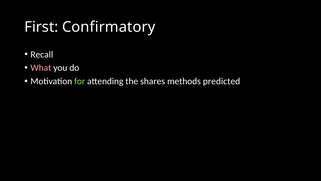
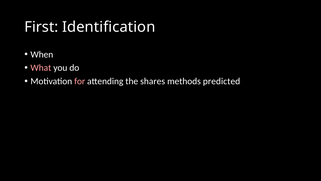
Confirmatory: Confirmatory -> Identification (109, 27)
Recall: Recall -> When (42, 54)
for colour: light green -> pink (80, 81)
